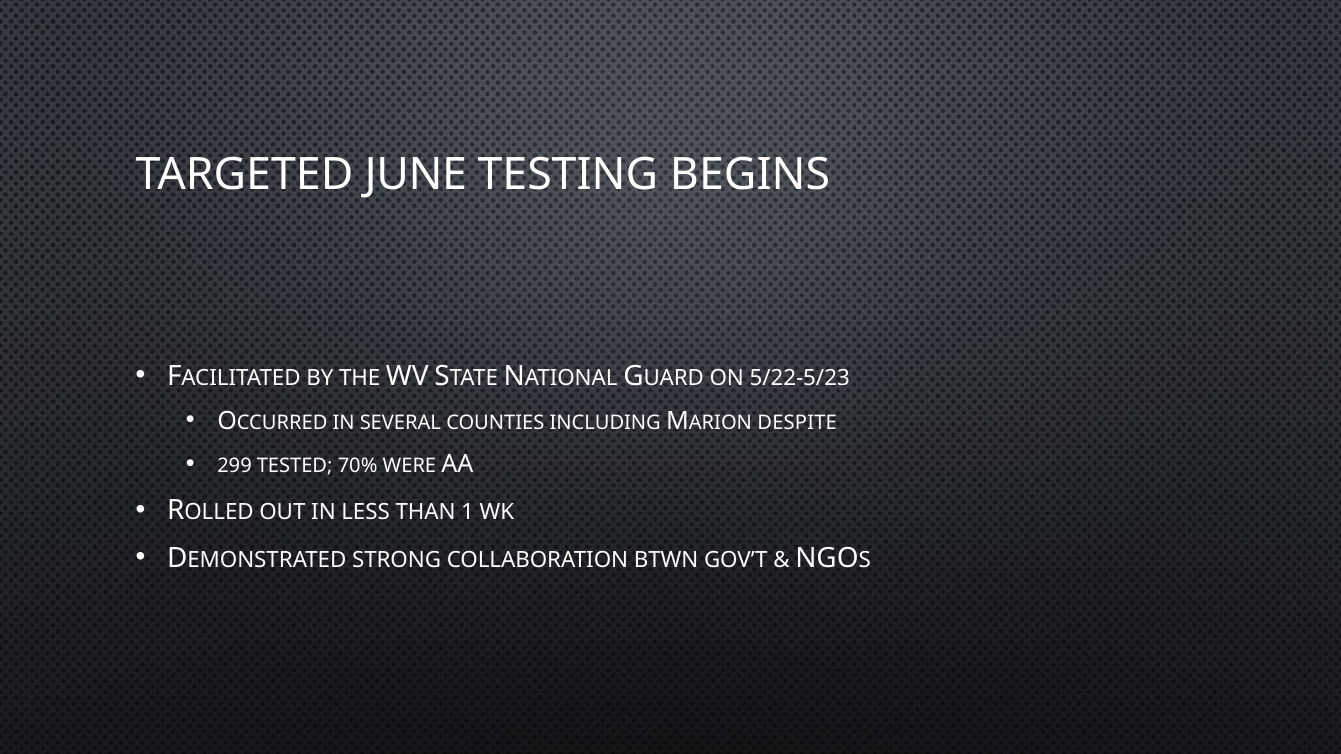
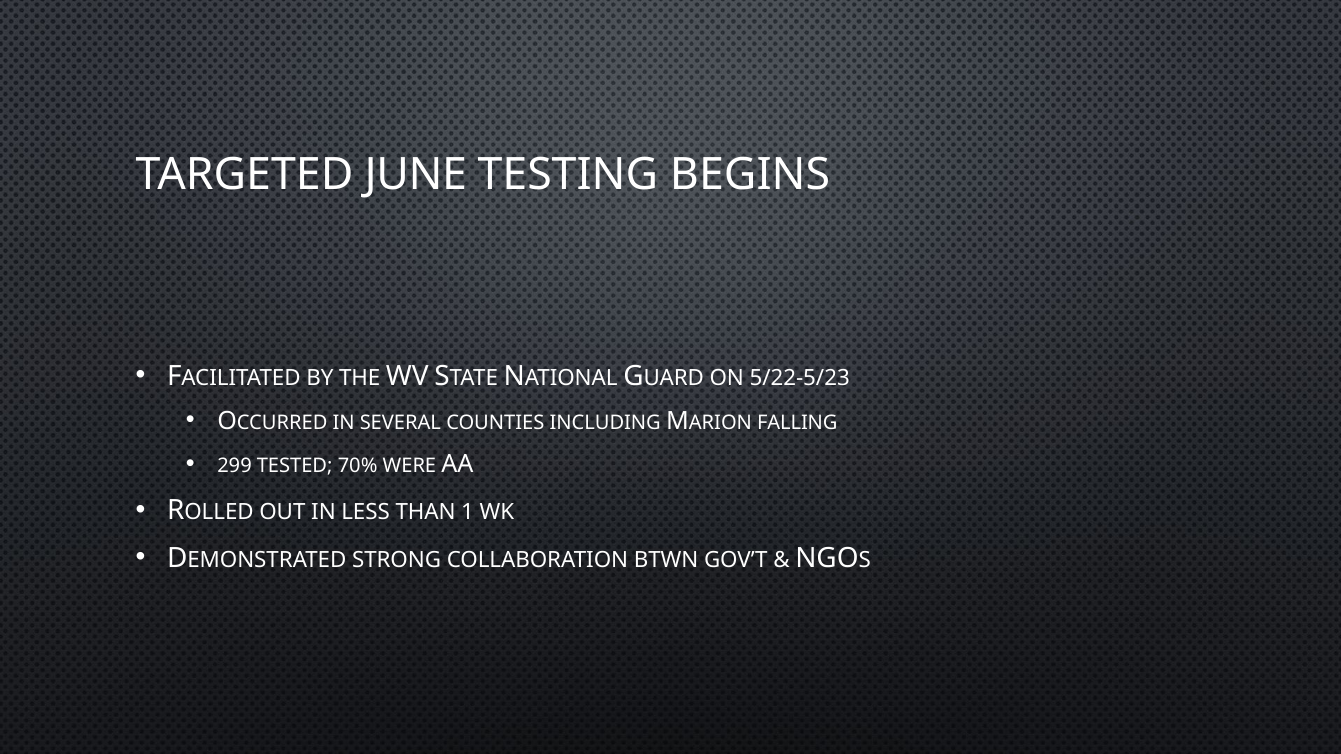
DESPITE: DESPITE -> FALLING (797, 423)
